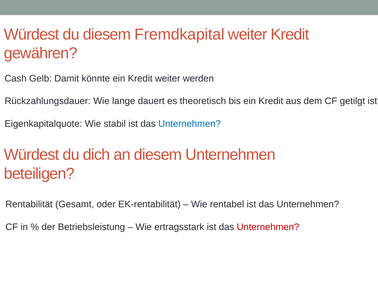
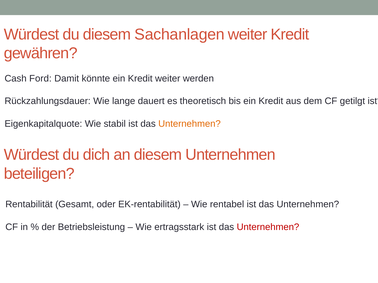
Fremdkapital: Fremdkapital -> Sachanlagen (180, 34)
Gelb: Gelb -> Ford (40, 79)
Unternehmen colour: blue -> orange (190, 124)
